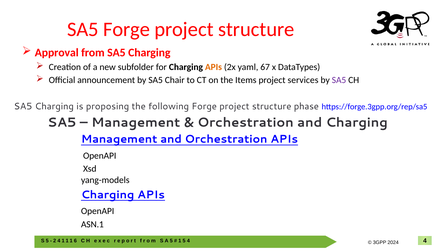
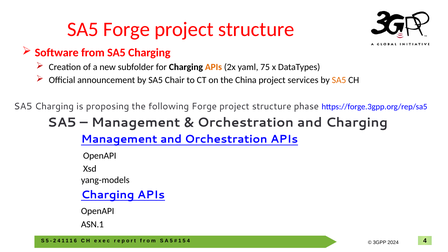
Approval: Approval -> Software (57, 53)
67: 67 -> 75 (265, 67)
Items: Items -> China (246, 80)
SA5 colour: purple -> orange (339, 80)
